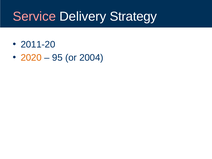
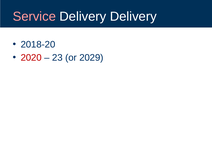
Delivery Strategy: Strategy -> Delivery (133, 16)
2011-20: 2011-20 -> 2018-20 (38, 44)
2020 colour: orange -> red (31, 58)
95: 95 -> 23 (57, 58)
2004: 2004 -> 2029 (91, 58)
